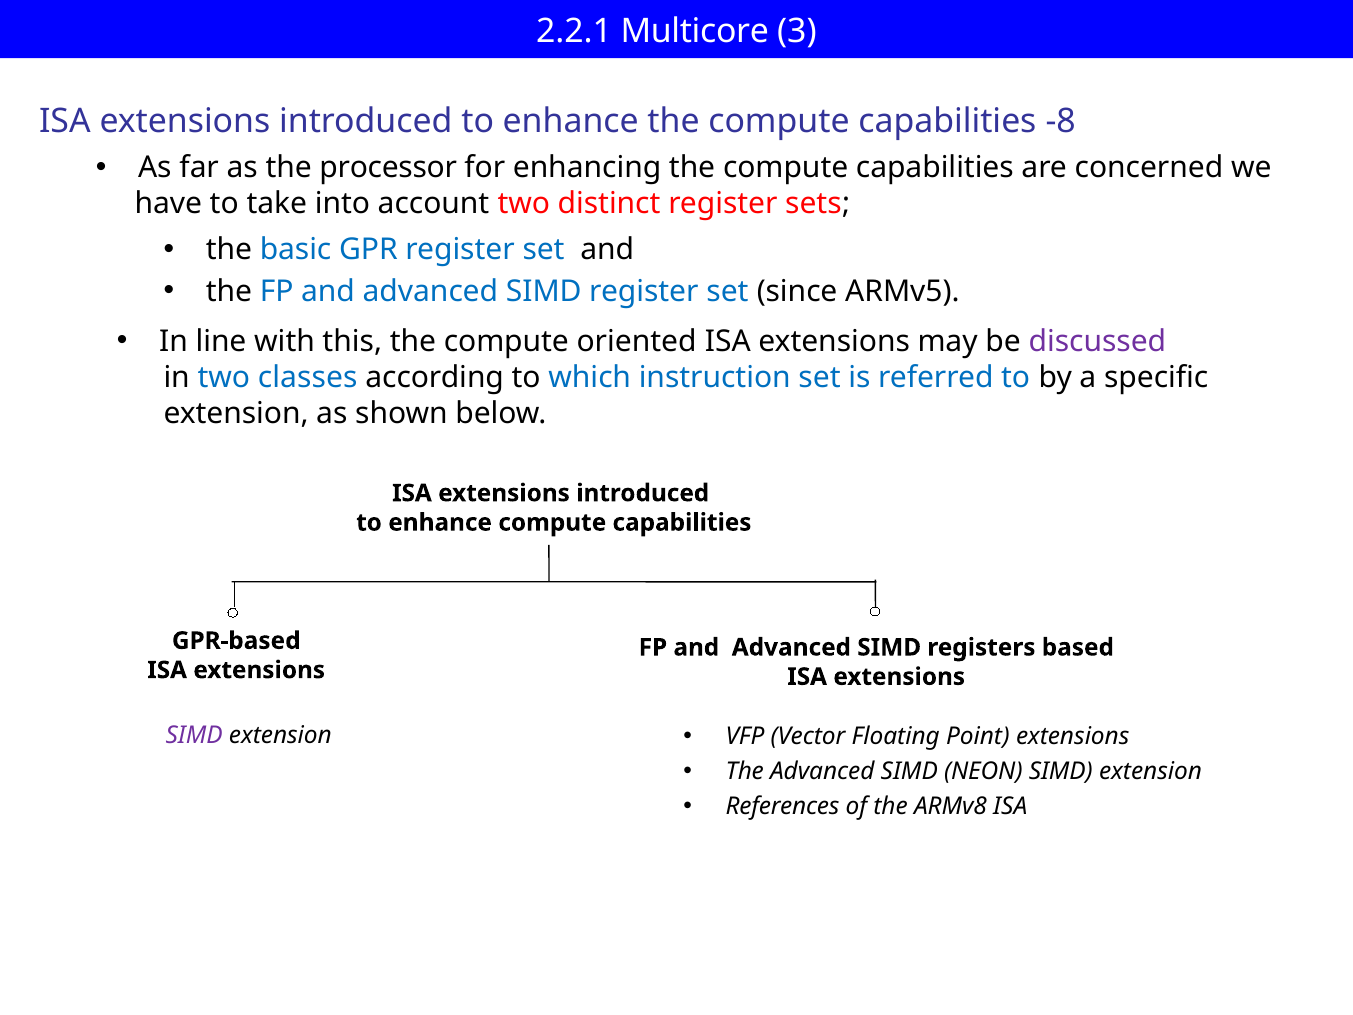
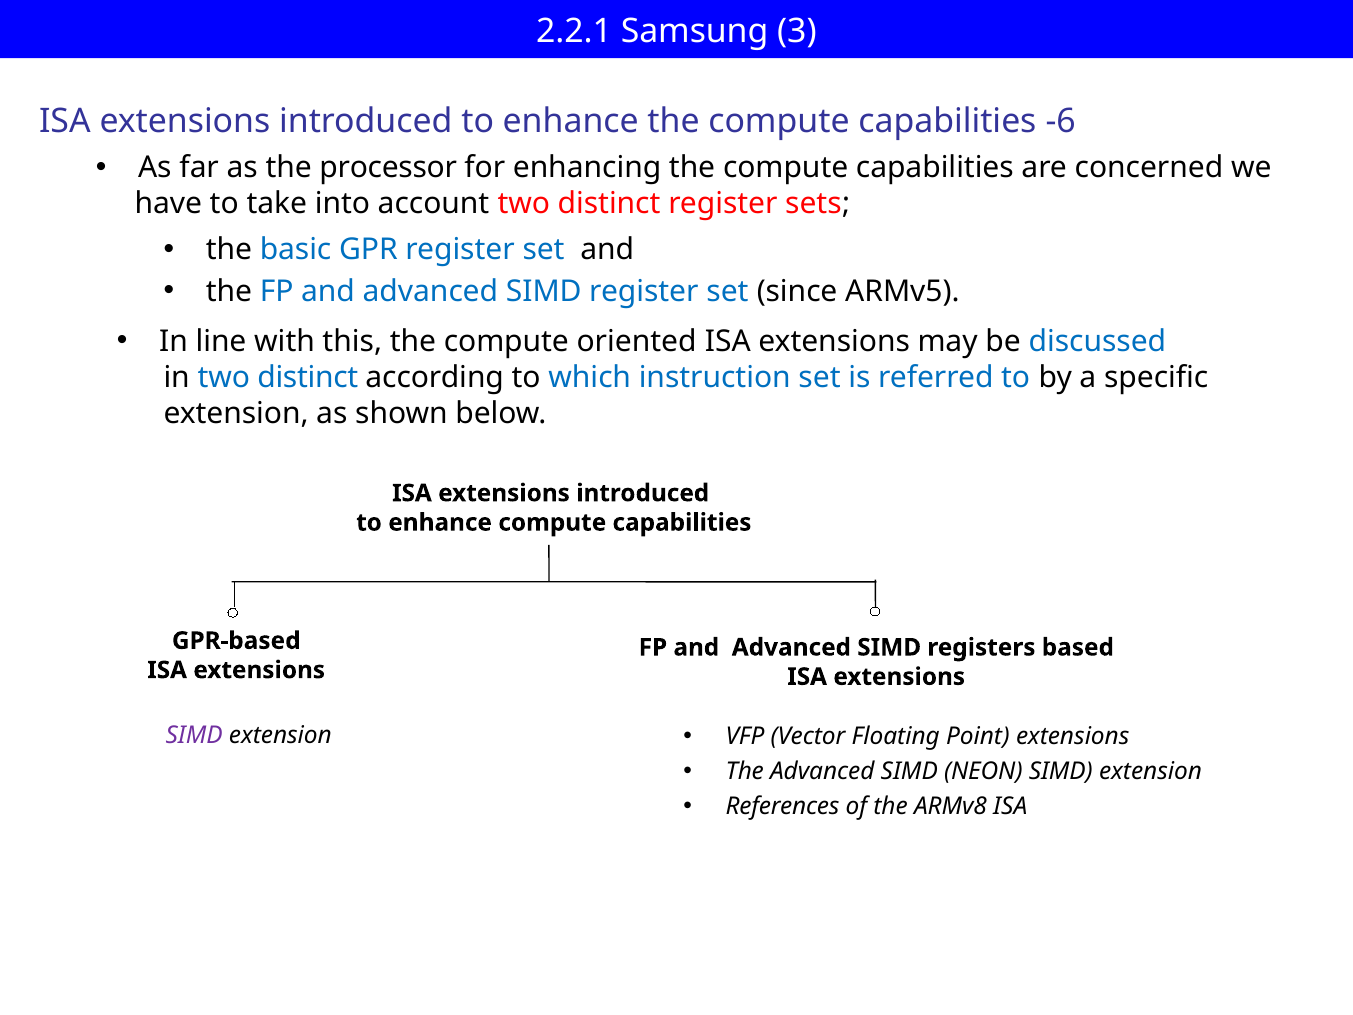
Multicore: Multicore -> Samsung (695, 31)
-8: -8 -> -6 (1061, 121)
discussed colour: purple -> blue (1097, 341)
in two classes: classes -> distinct (308, 377)
